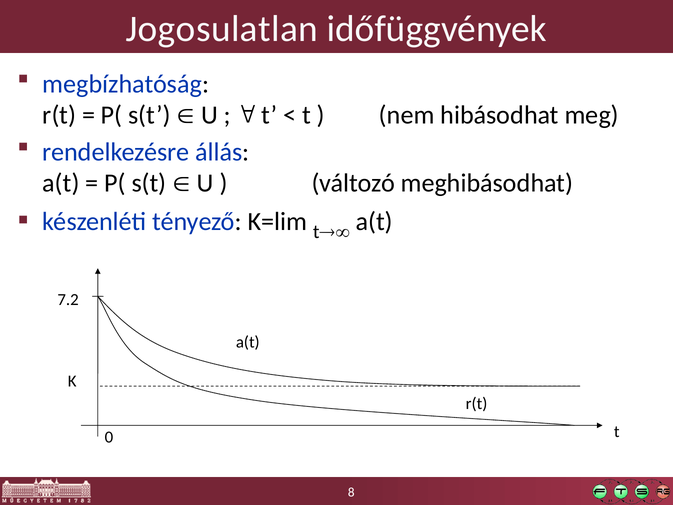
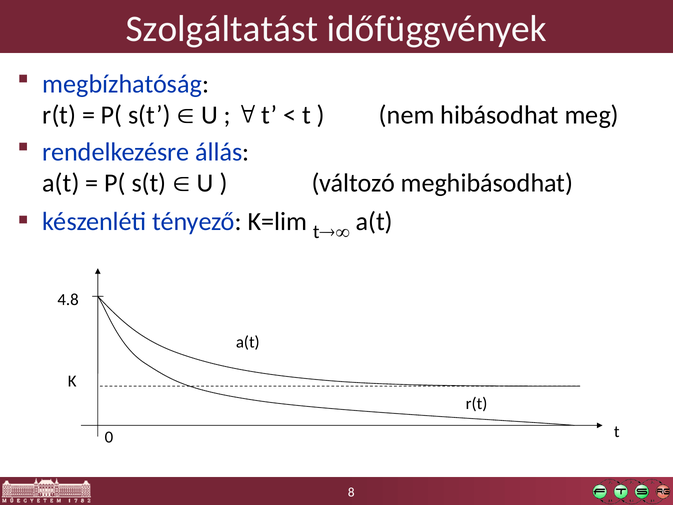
Jogosulatlan: Jogosulatlan -> Szolgáltatást (222, 29)
7.2: 7.2 -> 4.8 (68, 300)
